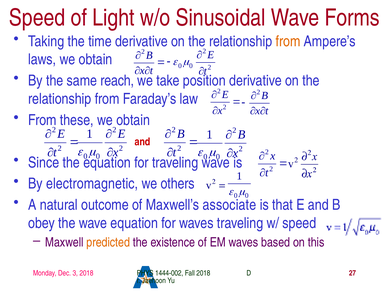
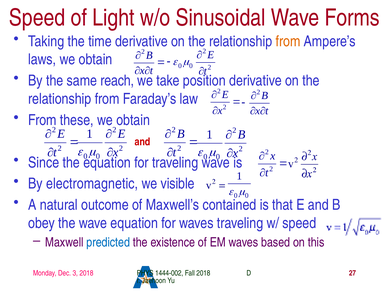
others: others -> visible (178, 184)
associate: associate -> contained (230, 205)
predicted colour: orange -> blue (108, 242)
